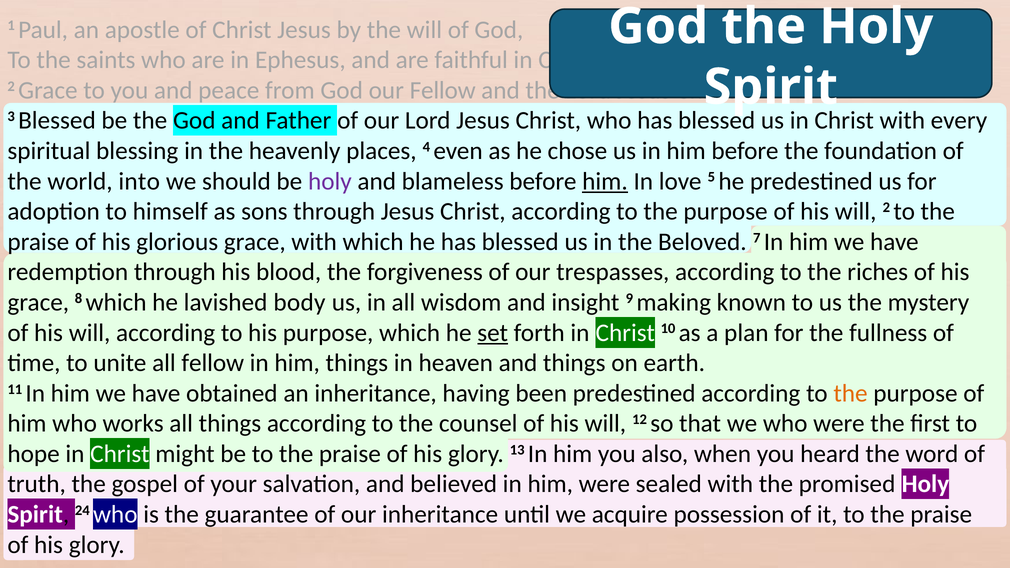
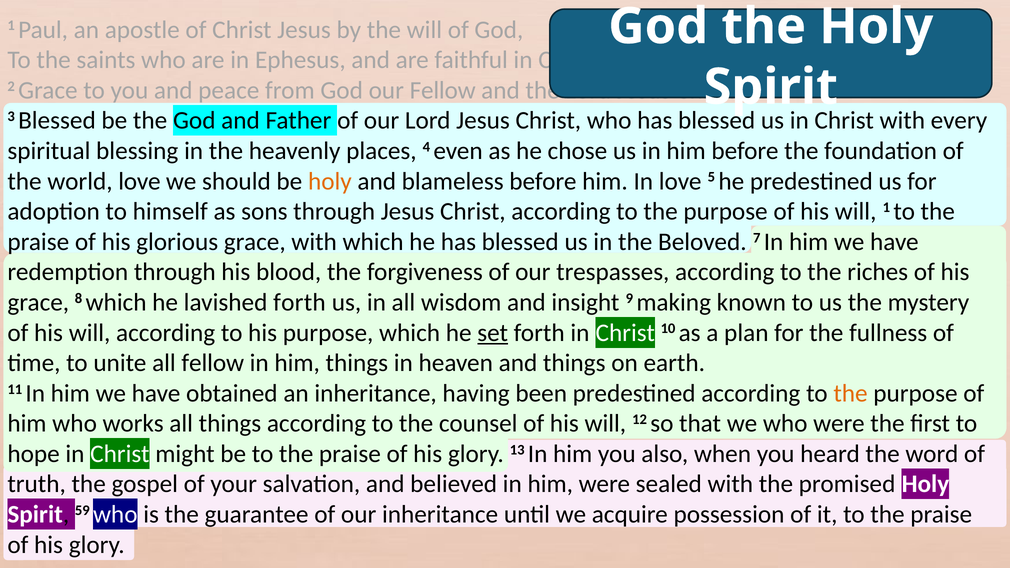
world into: into -> love (139, 181)
holy colour: purple -> orange (330, 181)
him underline: present -> none (605, 181)
will 2: 2 -> 1 (886, 207)
lavished body: body -> forth (299, 302)
24: 24 -> 59 (82, 510)
